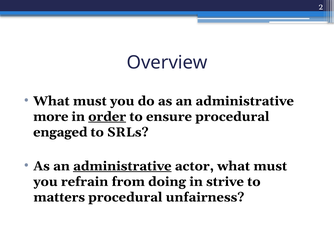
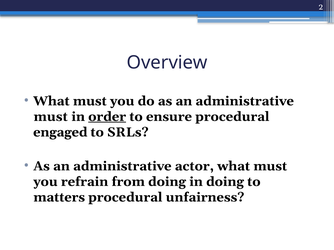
more: more -> must (51, 117)
administrative underline: present -> none (122, 166)
in strive: strive -> doing (225, 182)
